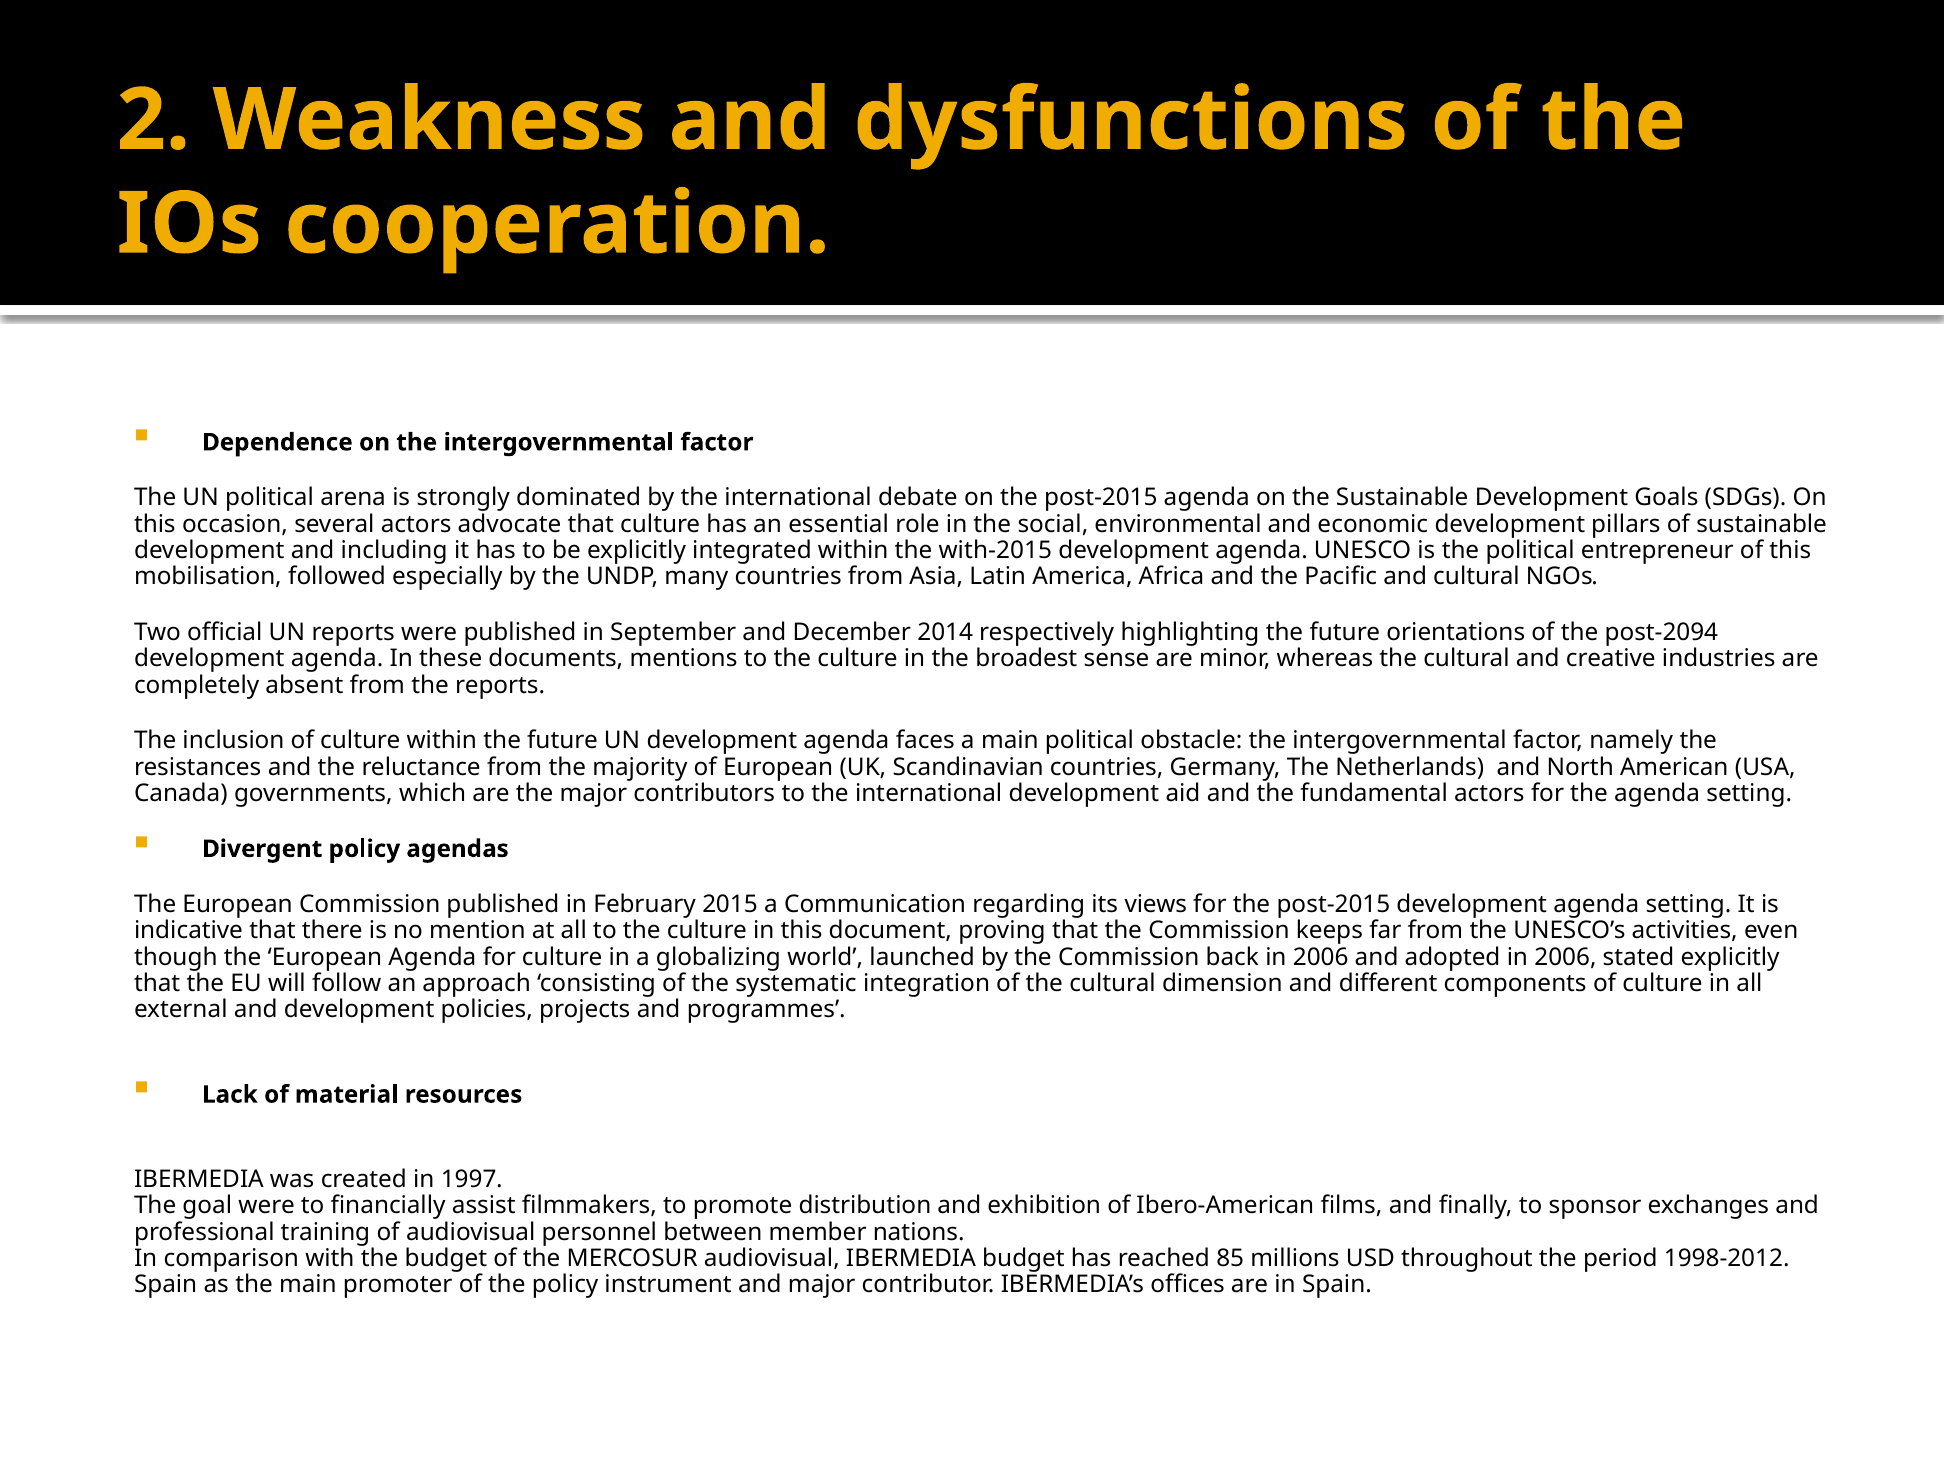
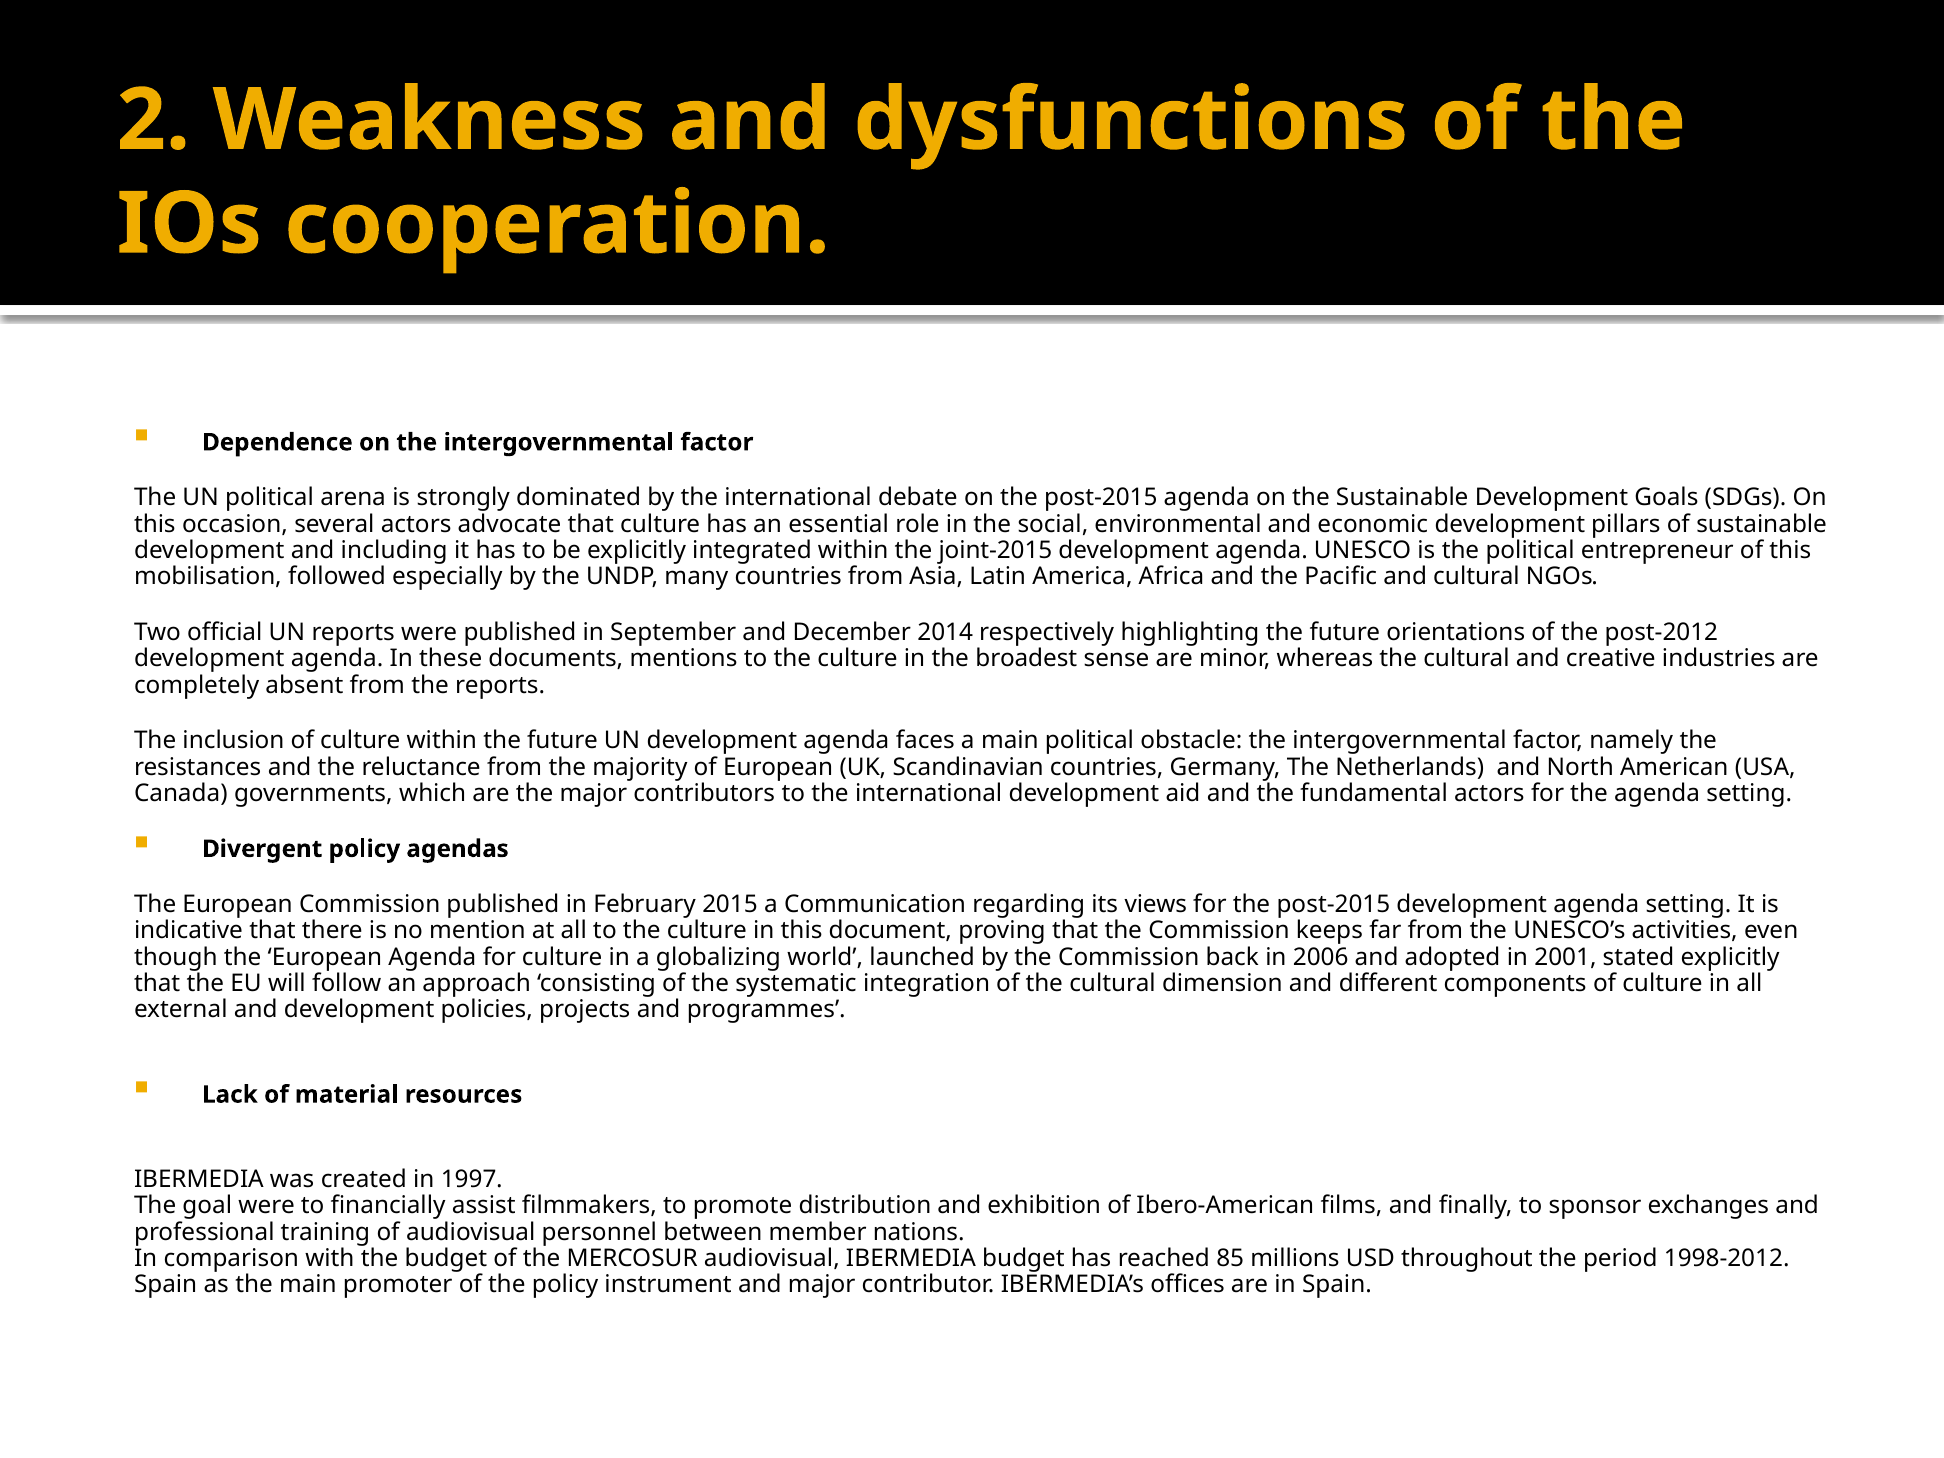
with-2015: with-2015 -> joint-2015 (995, 551)
post-2094: post-2094 -> post-2012 (1661, 632)
adopted in 2006: 2006 -> 2001 (1565, 957)
